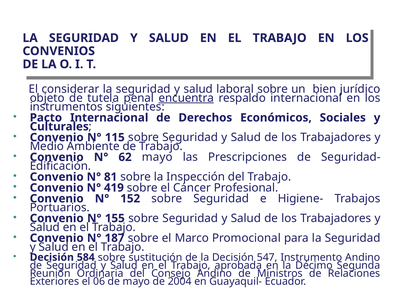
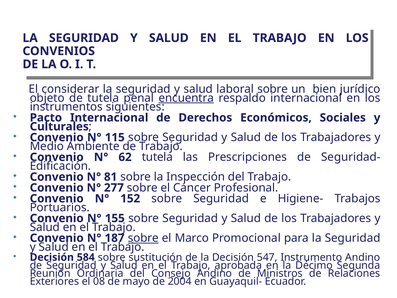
62 mayo: mayo -> tutela (157, 157)
419: 419 -> 277 (114, 188)
sobre underline: none -> present (143, 238)
06: 06 -> 08 (99, 281)
